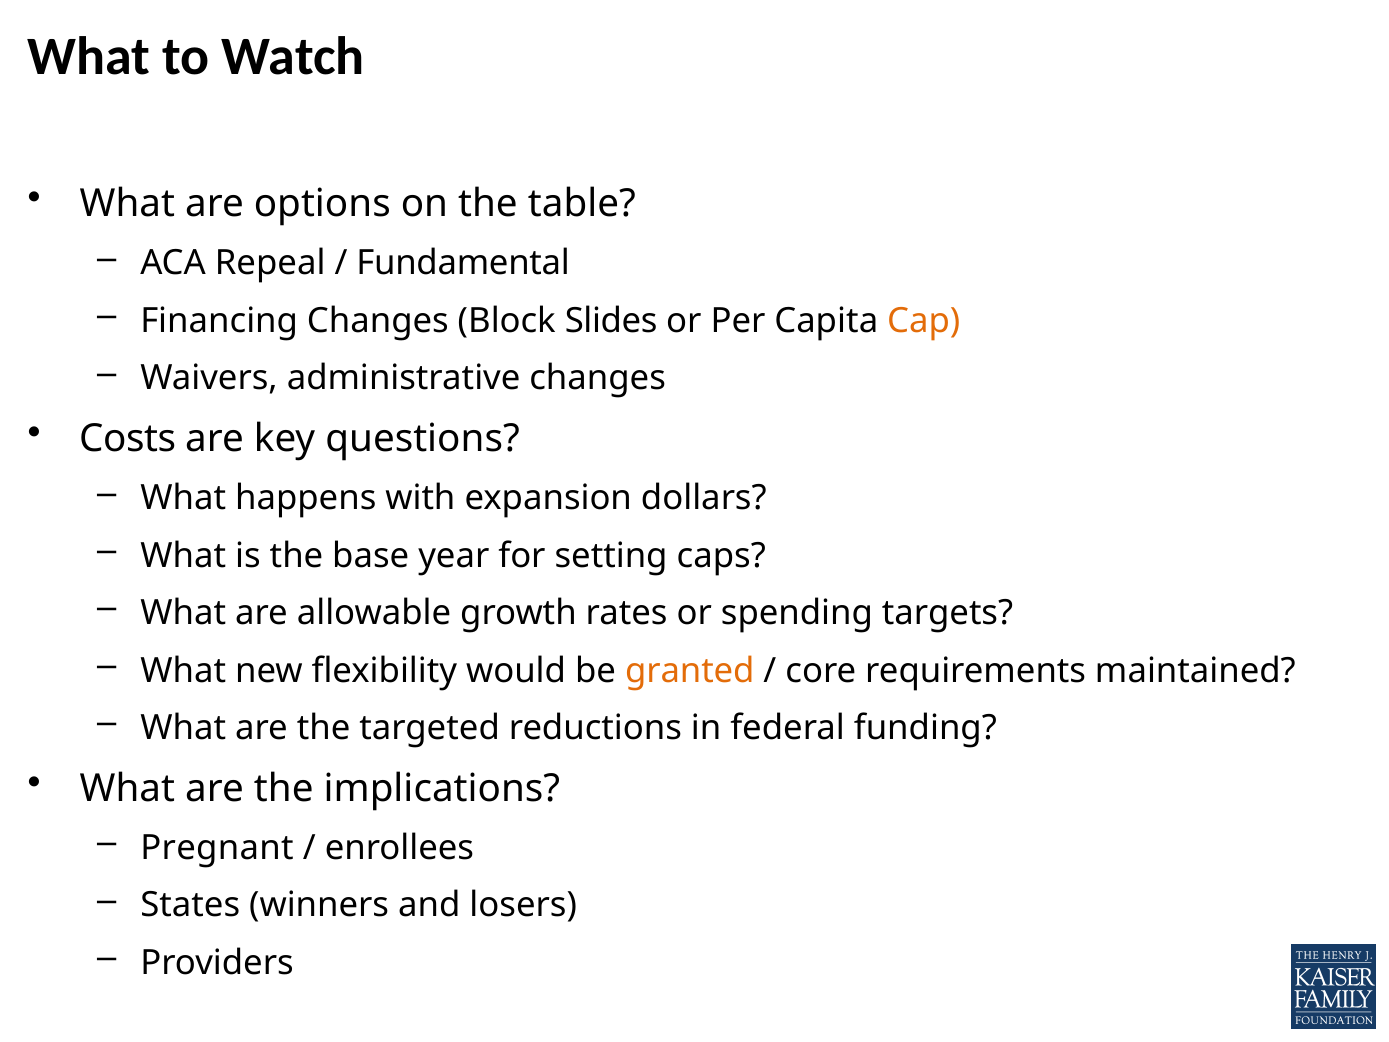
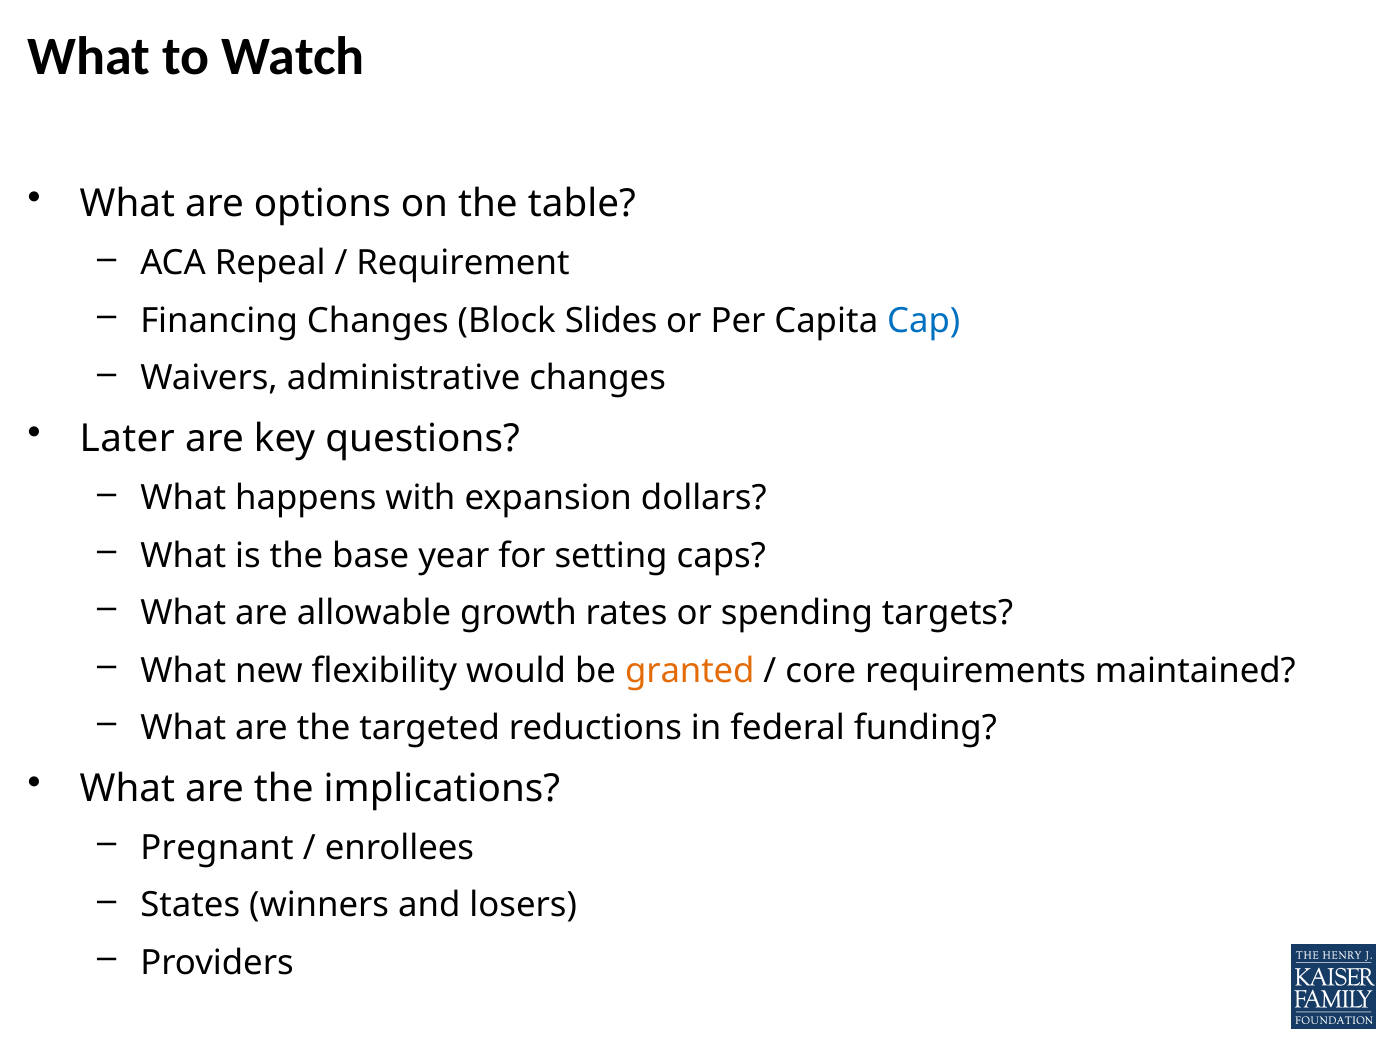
Fundamental: Fundamental -> Requirement (463, 263)
Cap colour: orange -> blue (924, 321)
Costs: Costs -> Later (127, 439)
